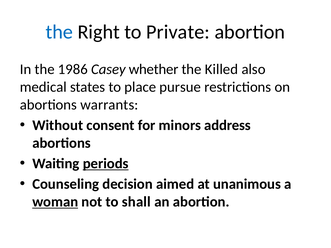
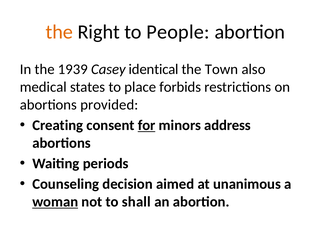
the colour: blue -> orange (59, 32)
Private: Private -> People (178, 32)
1986: 1986 -> 1939 (73, 69)
whether: whether -> identical (154, 69)
Killed: Killed -> Town (222, 69)
pursue: pursue -> forbids (180, 87)
warrants: warrants -> provided (109, 105)
Without: Without -> Creating (58, 125)
for underline: none -> present (147, 125)
periods underline: present -> none (106, 164)
